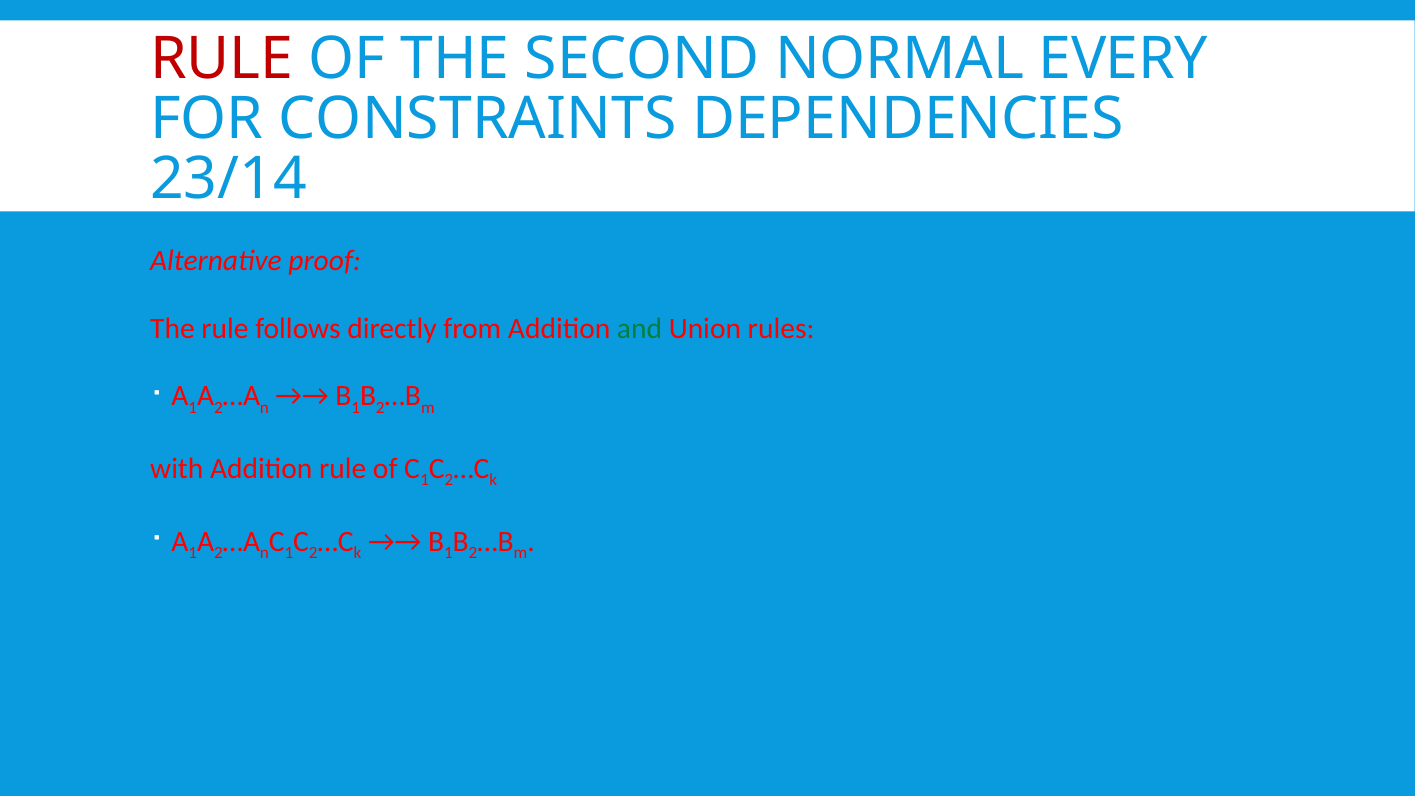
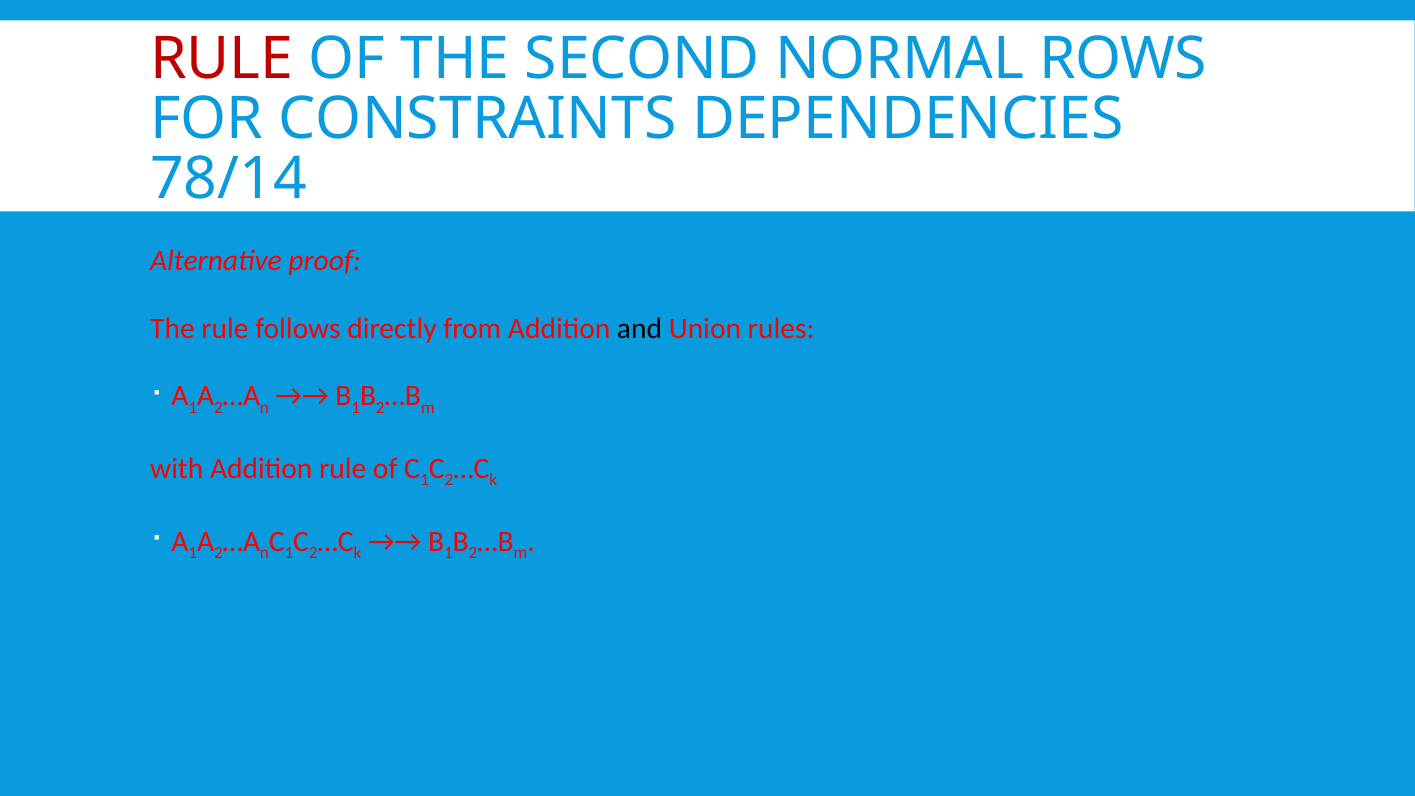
EVERY: EVERY -> ROWS (1123, 59)
23/14: 23/14 -> 78/14 (229, 179)
and colour: green -> black (640, 328)
